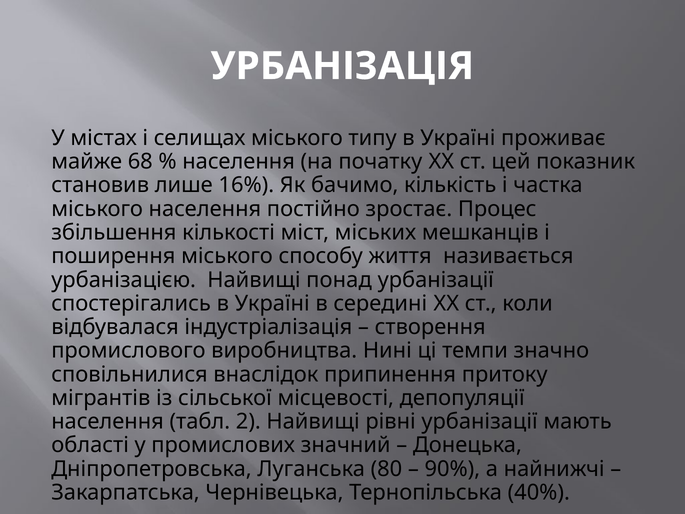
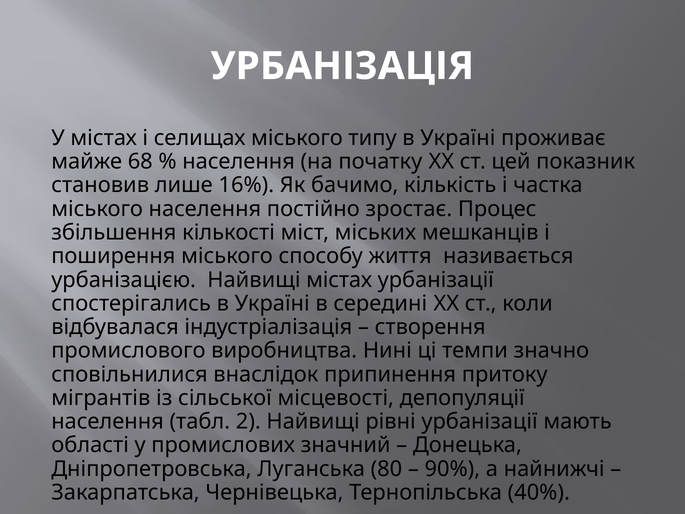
Найвищі понад: понад -> містах (339, 280)
